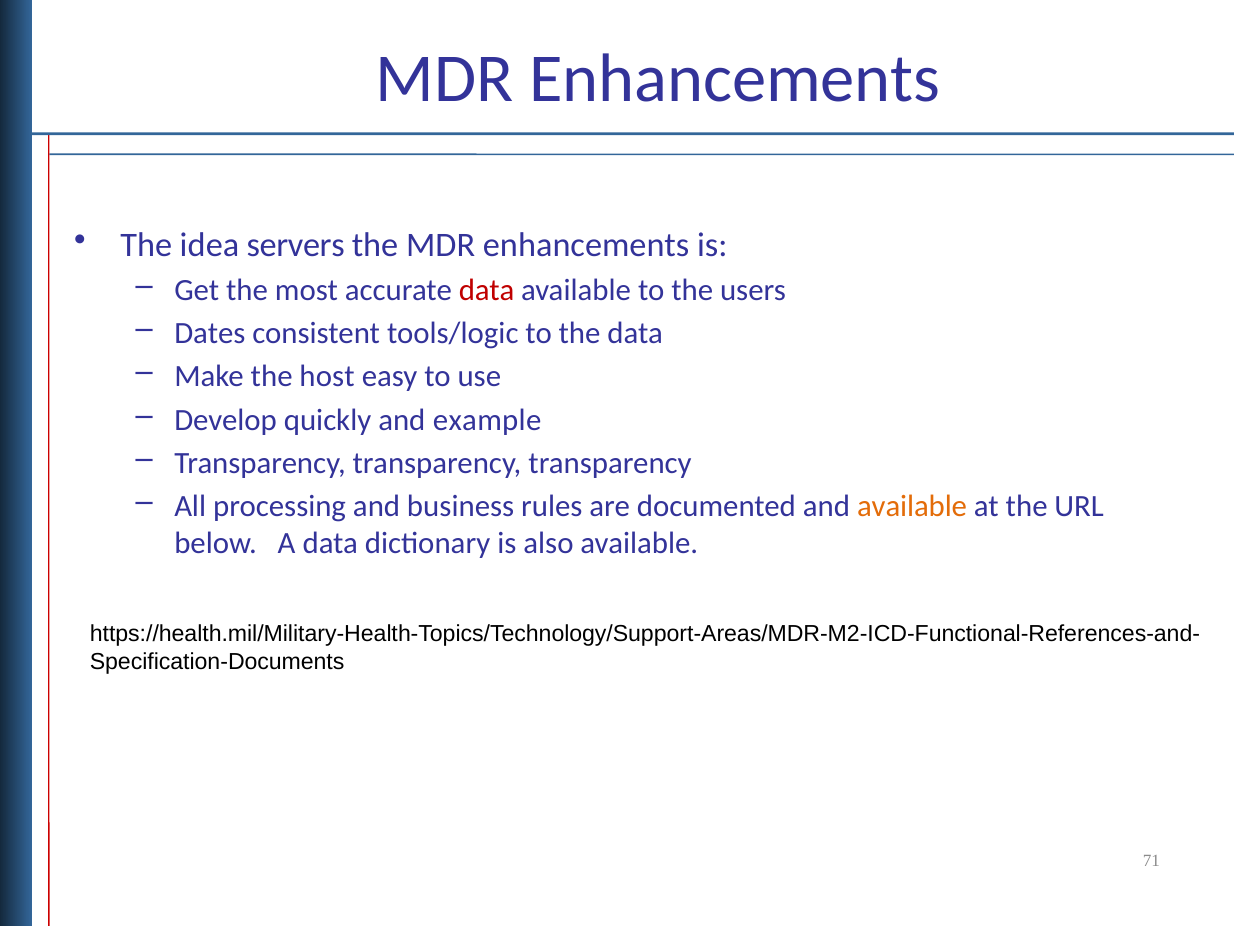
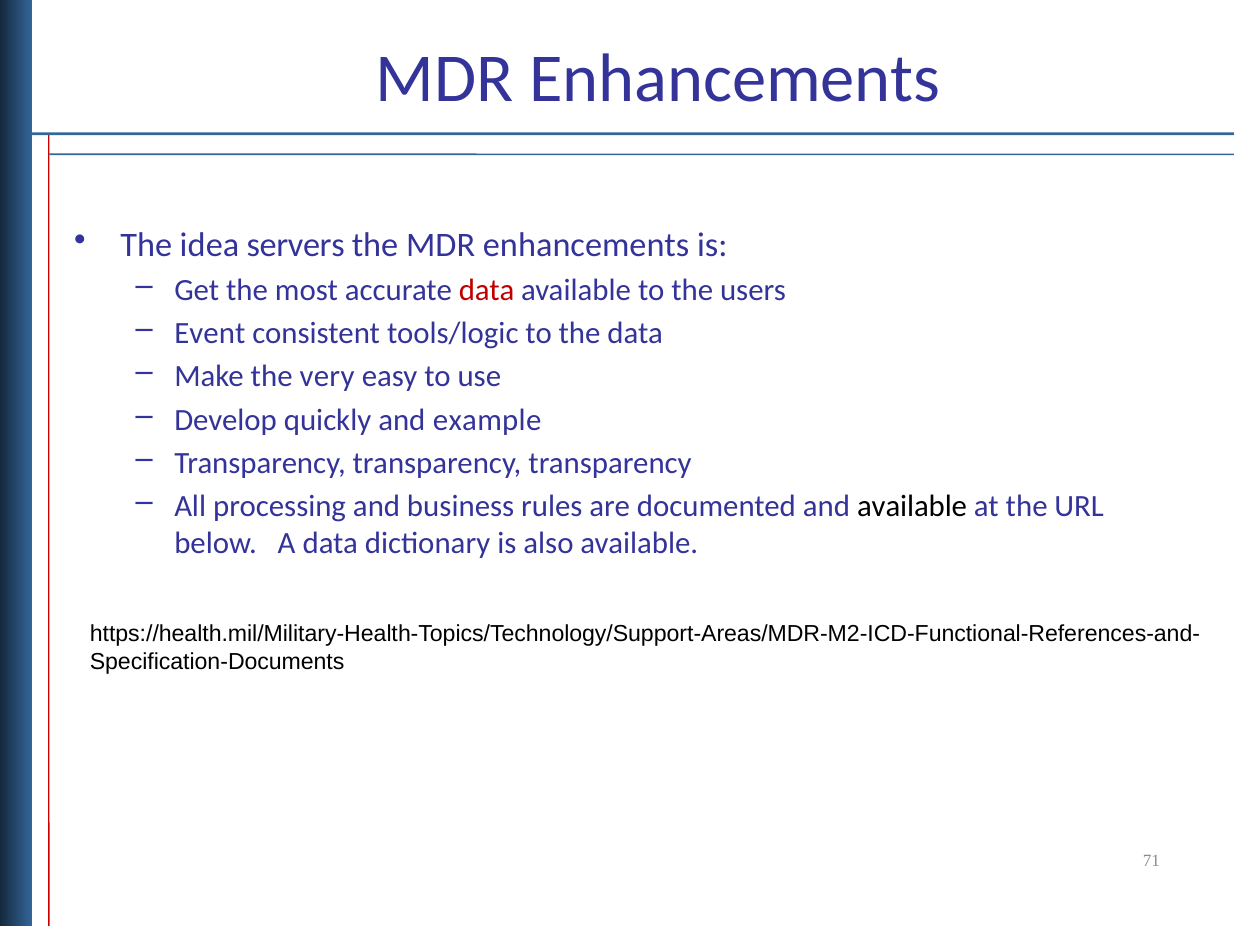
Dates: Dates -> Event (210, 333)
host: host -> very (327, 376)
available colour: orange -> black (912, 506)
